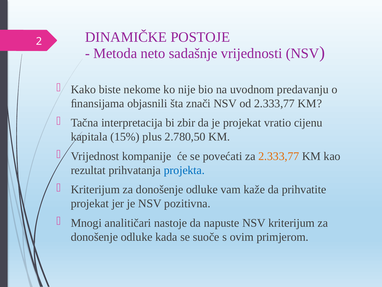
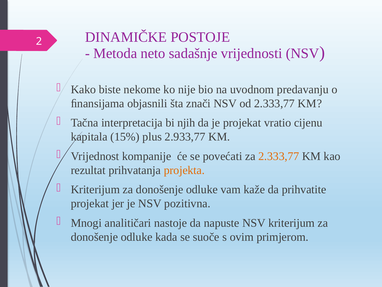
zbir: zbir -> njih (186, 123)
2.780,50: 2.780,50 -> 2.933,77 (185, 137)
projekta colour: blue -> orange (184, 170)
